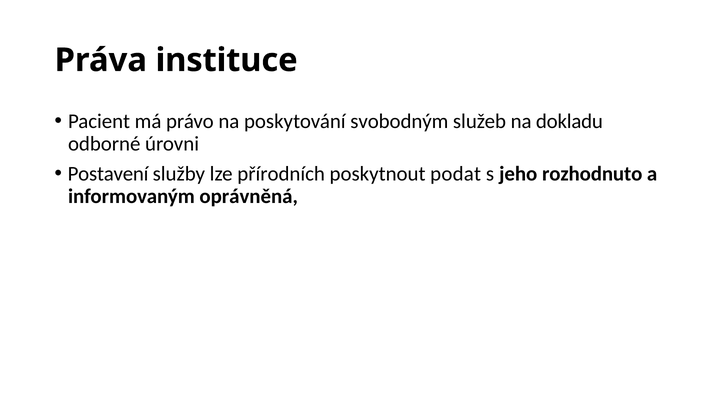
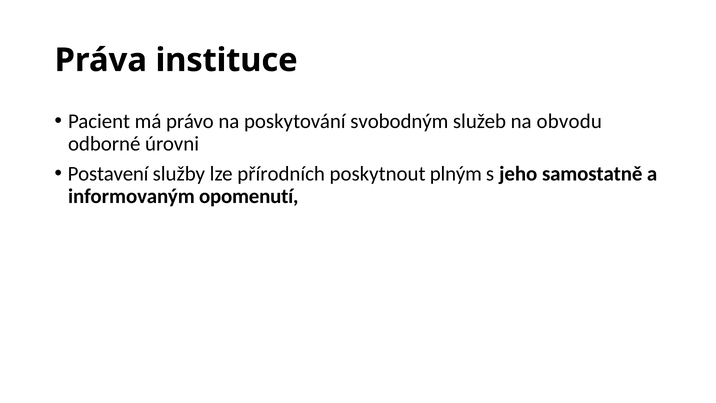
dokladu: dokladu -> obvodu (569, 121)
podat: podat -> plným (456, 174)
rozhodnuto: rozhodnuto -> samostatně (592, 174)
oprávněná: oprávněná -> opomenutí (249, 196)
